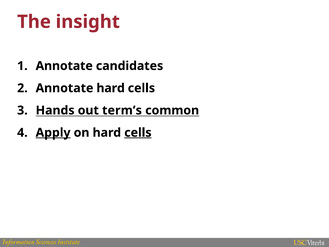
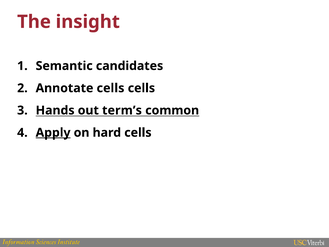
Annotate: Annotate -> Semantic (64, 66)
Annotate hard: hard -> cells (110, 88)
cells underline: present -> none (138, 133)
